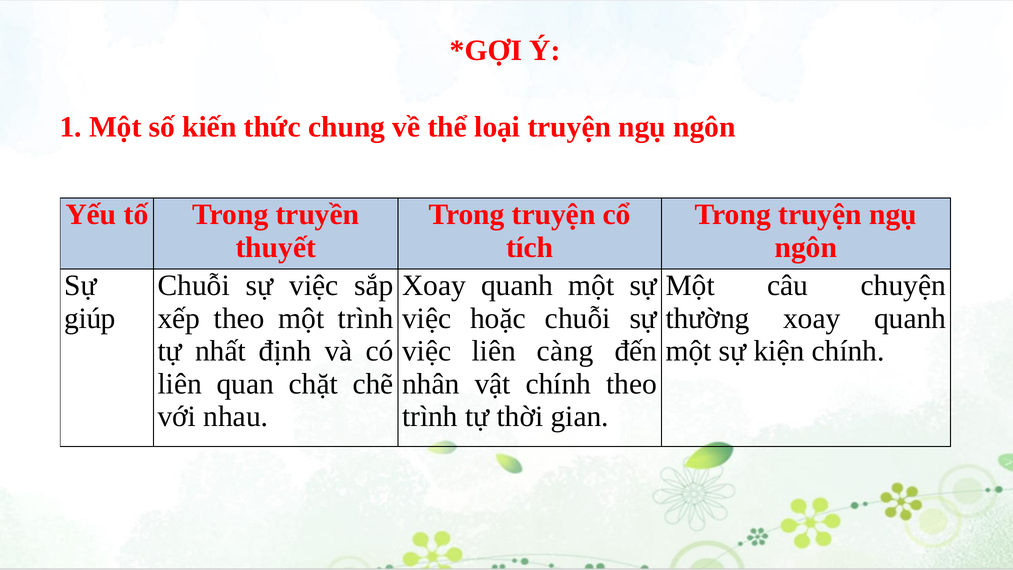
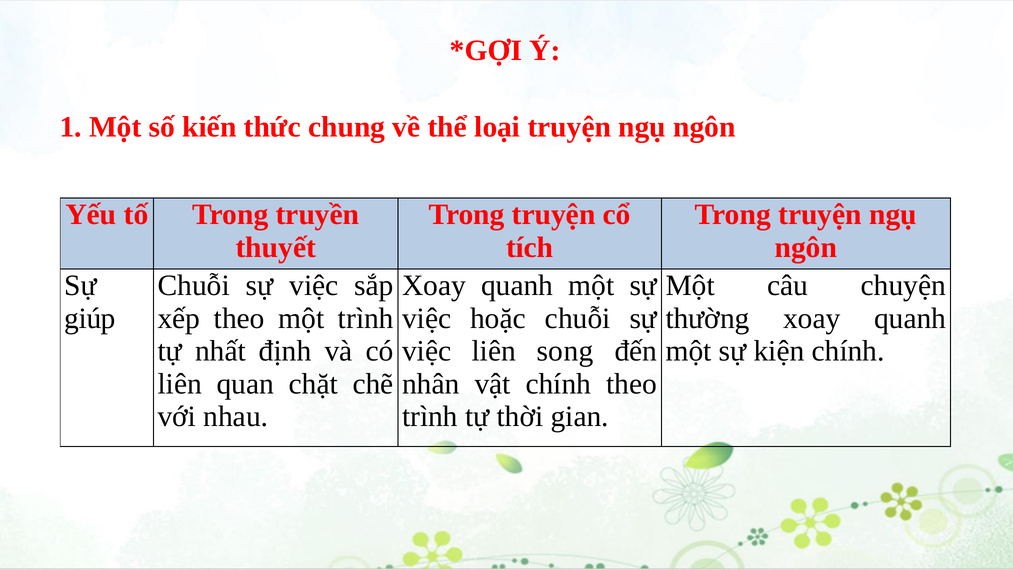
càng: càng -> song (565, 351)
